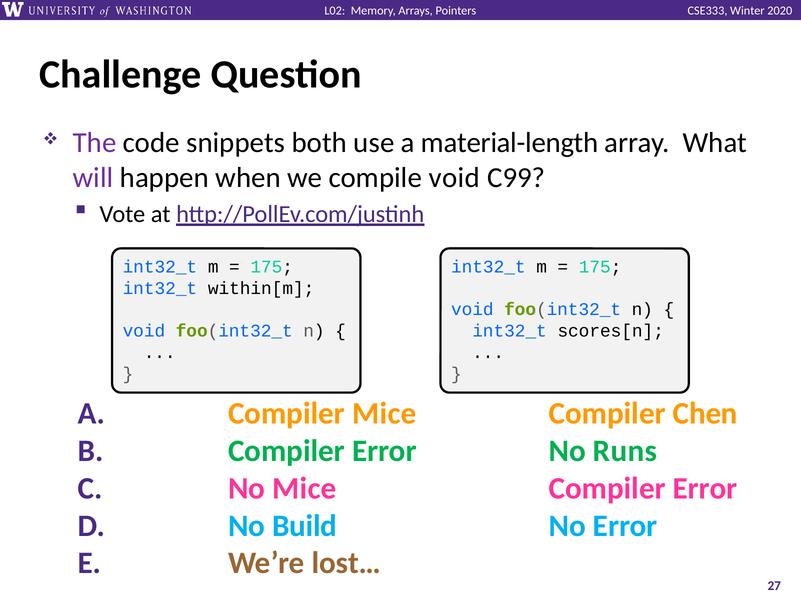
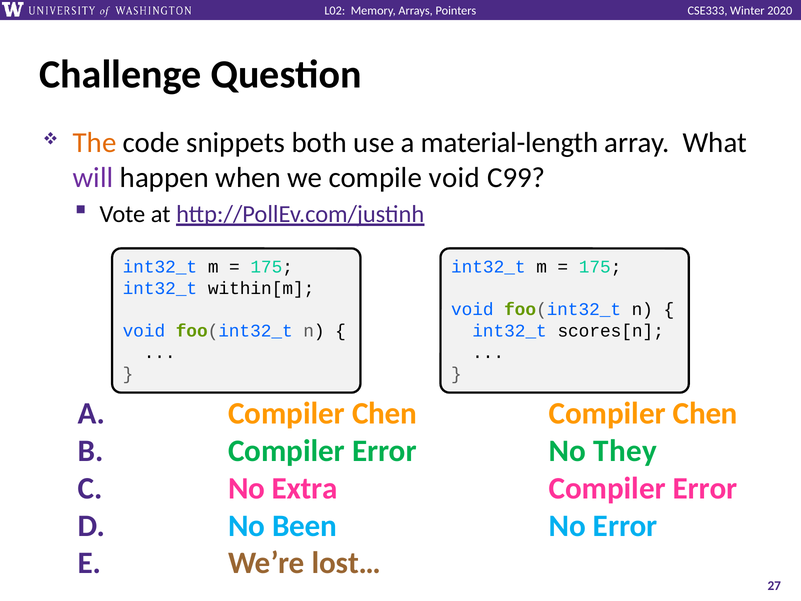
The colour: purple -> orange (95, 143)
A Compiler Mice: Mice -> Chen (385, 413)
Runs: Runs -> They (625, 451)
No Mice: Mice -> Extra (305, 488)
Build: Build -> Been (305, 526)
